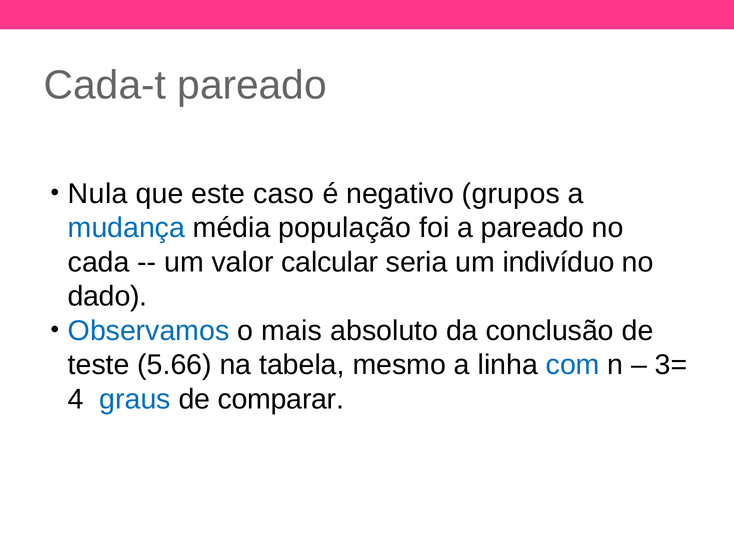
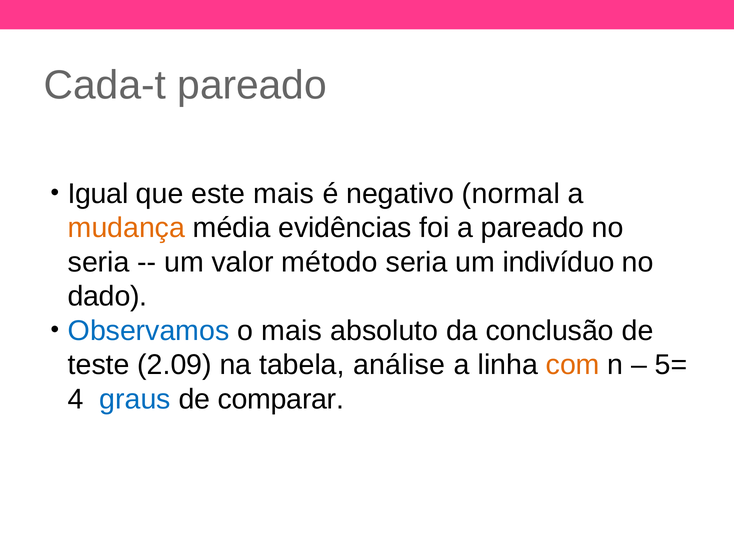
Nula: Nula -> Igual (98, 194)
este caso: caso -> mais (284, 194)
grupos: grupos -> normal (511, 194)
mudança colour: blue -> orange (126, 228)
população: população -> evidências (345, 228)
cada: cada -> seria (99, 263)
calcular: calcular -> método (330, 263)
5.66: 5.66 -> 2.09 (175, 365)
mesmo: mesmo -> análise (399, 365)
com colour: blue -> orange (573, 365)
3=: 3= -> 5= (671, 365)
